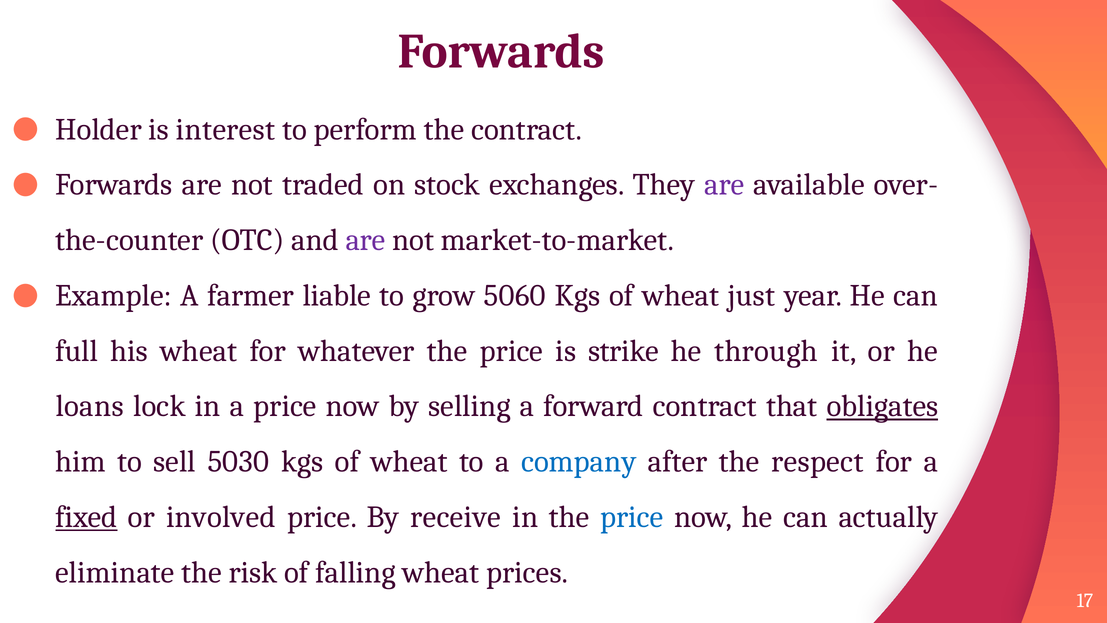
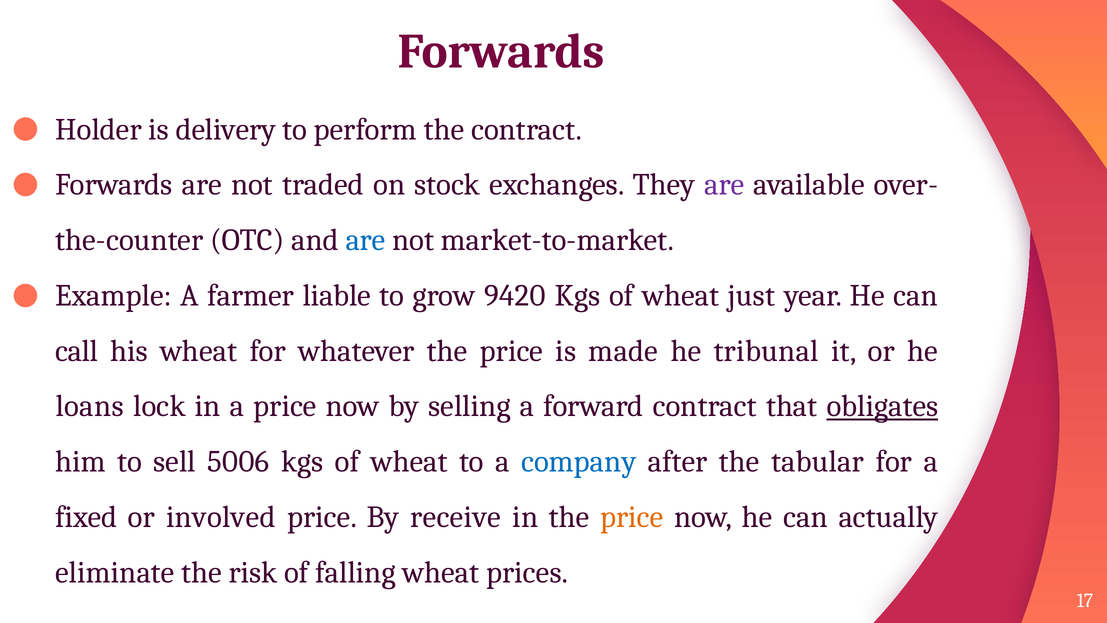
interest: interest -> delivery (226, 129)
are colour: purple -> blue (366, 240)
5060: 5060 -> 9420 (515, 295)
full: full -> call (77, 351)
strike: strike -> made (623, 351)
through: through -> tribunal (766, 351)
5030: 5030 -> 5006 (238, 461)
respect: respect -> tabular (818, 461)
fixed underline: present -> none (86, 517)
price colour: blue -> orange (632, 517)
